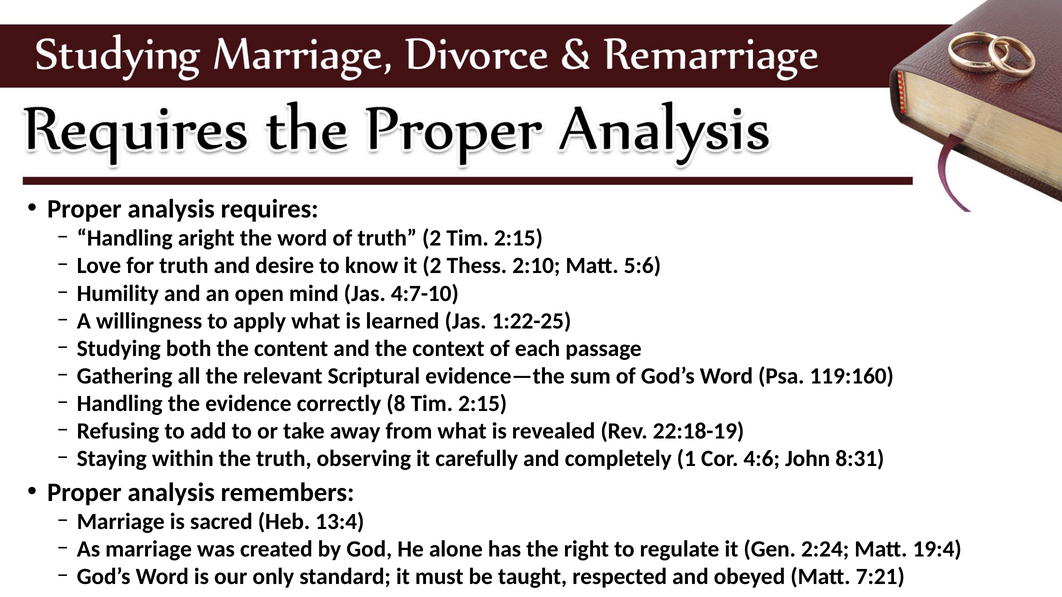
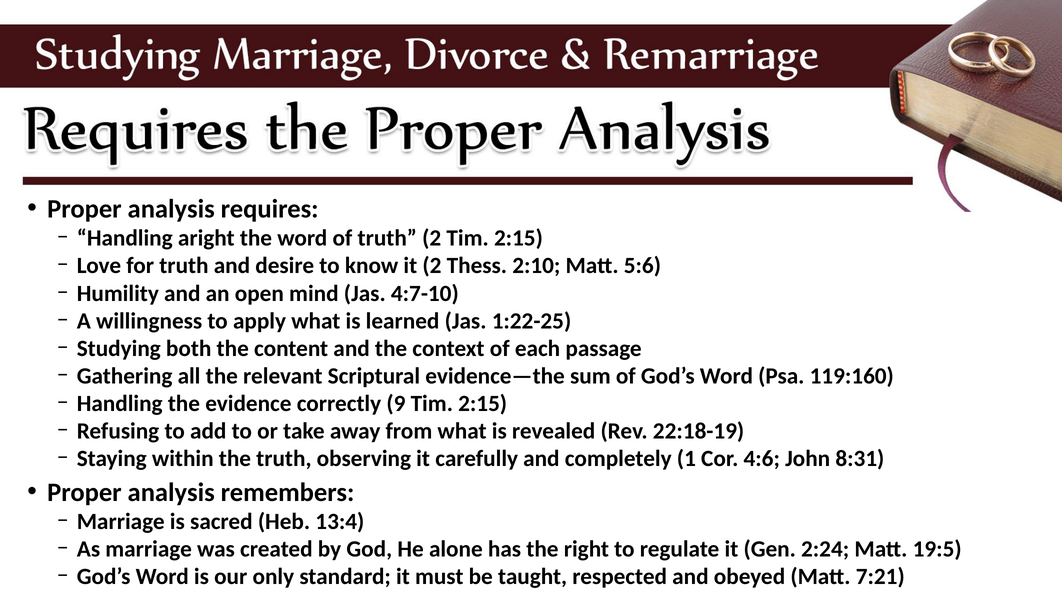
8: 8 -> 9 (396, 404)
19:4: 19:4 -> 19:5 (937, 550)
